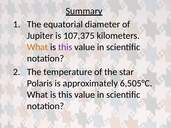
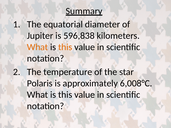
107,375: 107,375 -> 596,838 (79, 36)
this colour: purple -> orange (65, 47)
6,505°C: 6,505°C -> 6,008°C (136, 83)
